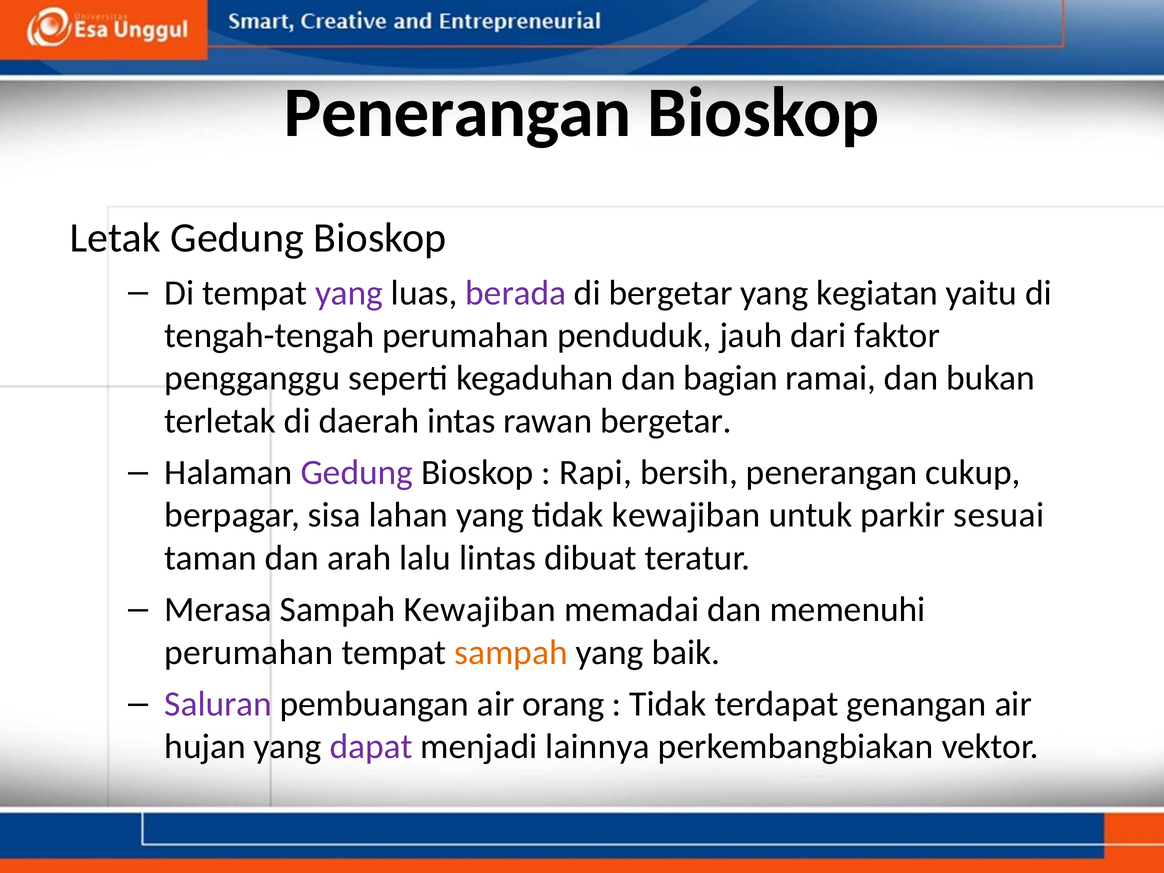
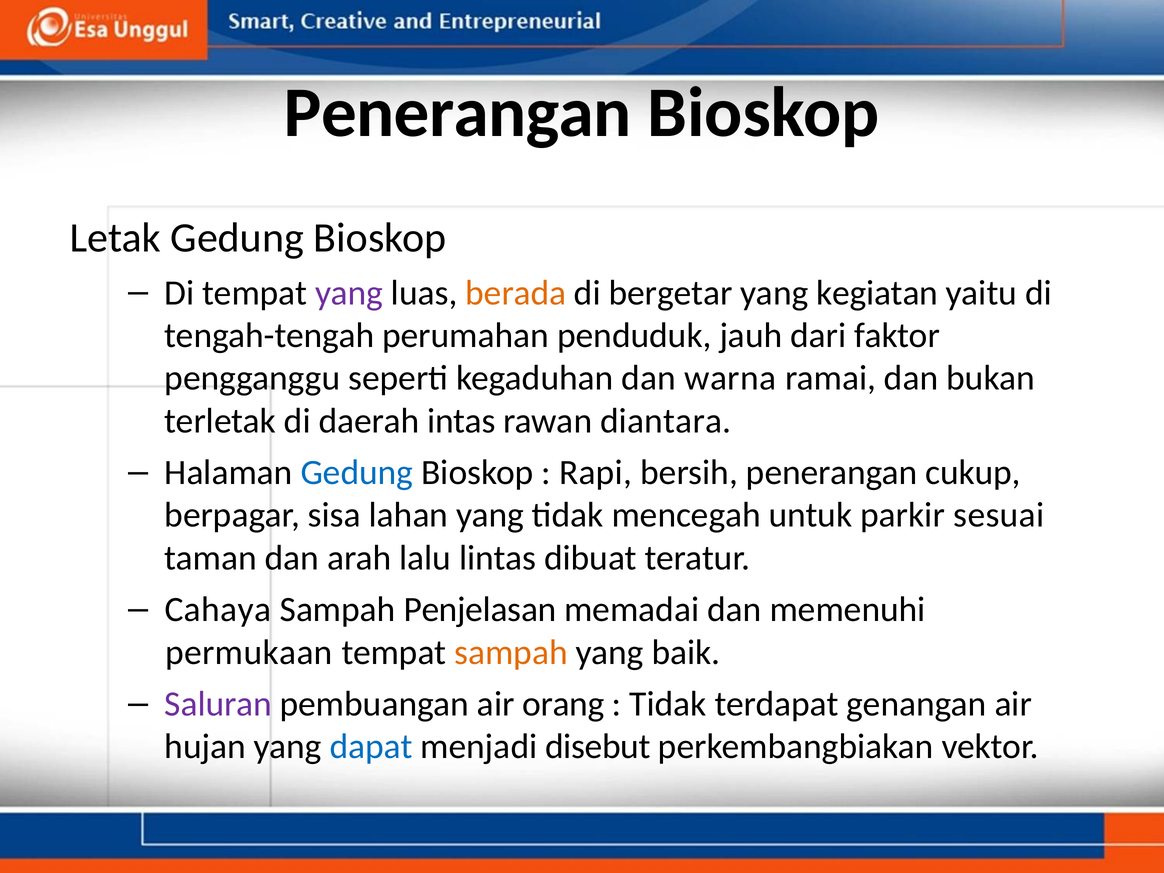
berada colour: purple -> orange (516, 293)
bagian: bagian -> warna (730, 378)
rawan bergetar: bergetar -> diantara (666, 421)
Gedung colour: purple -> blue (357, 473)
tidak kewajiban: kewajiban -> mencegah (686, 515)
Merasa: Merasa -> Cahaya (218, 610)
Sampah Kewajiban: Kewajiban -> Penjelasan (480, 610)
perumahan: perumahan -> permukaan (249, 652)
dapat colour: purple -> blue (371, 747)
lainnya: lainnya -> disebut (598, 747)
